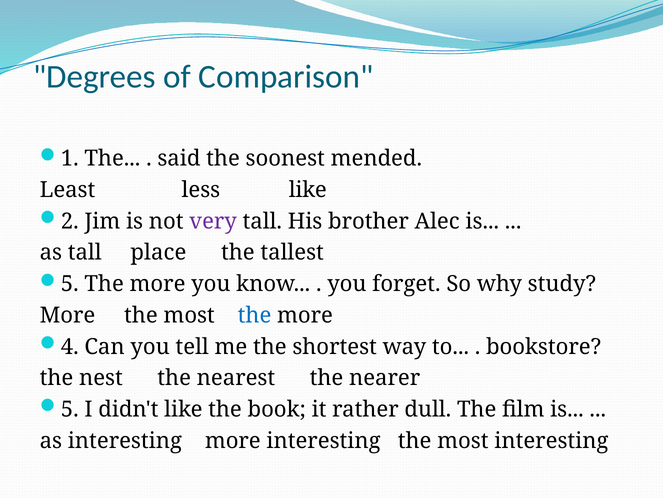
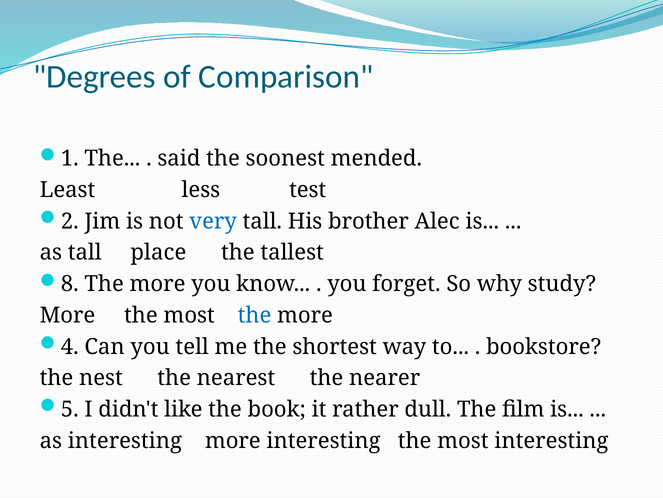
less like: like -> test (308, 190)
very colour: purple -> blue (213, 221)
5: 5 -> 8 (70, 284)
